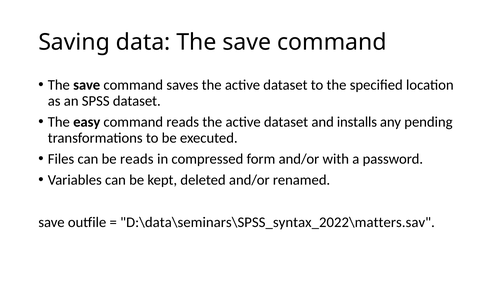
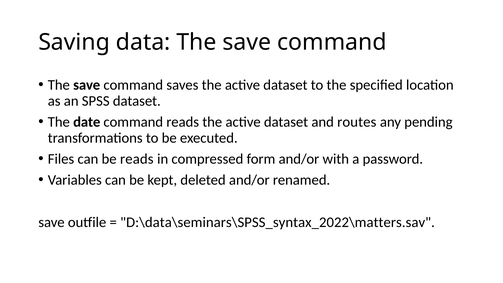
easy: easy -> date (87, 122)
installs: installs -> routes (357, 122)
